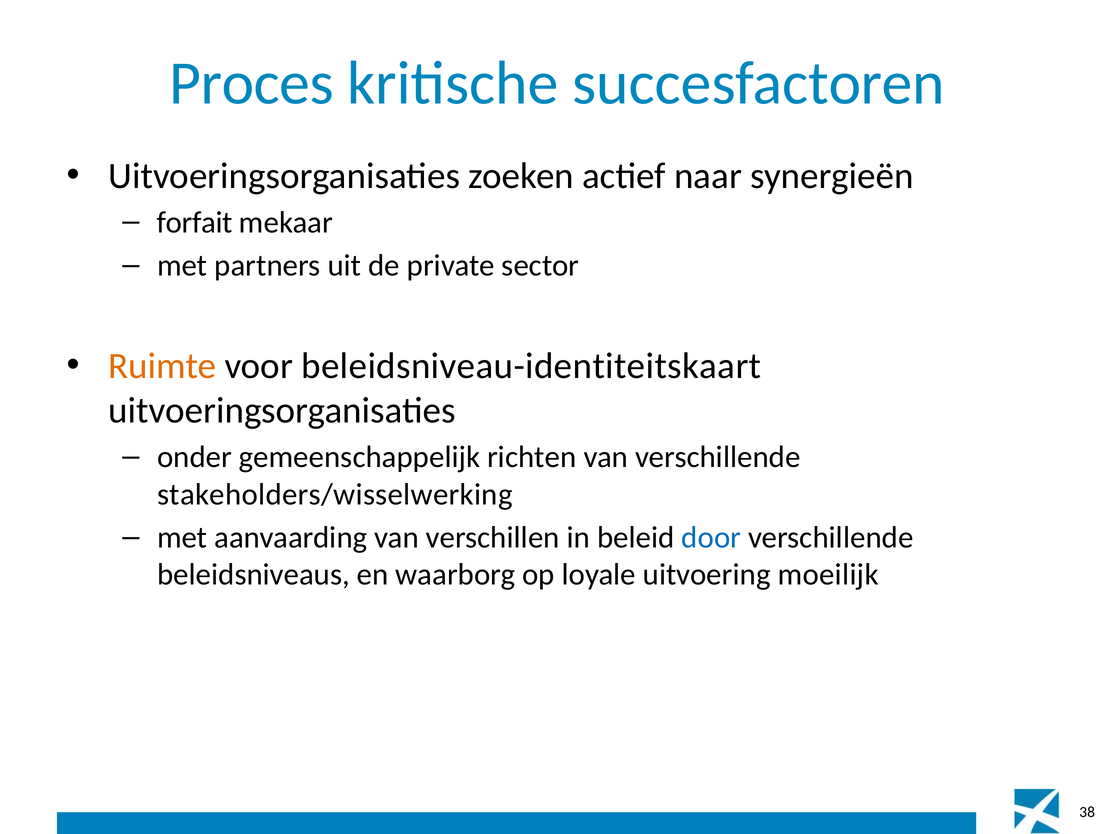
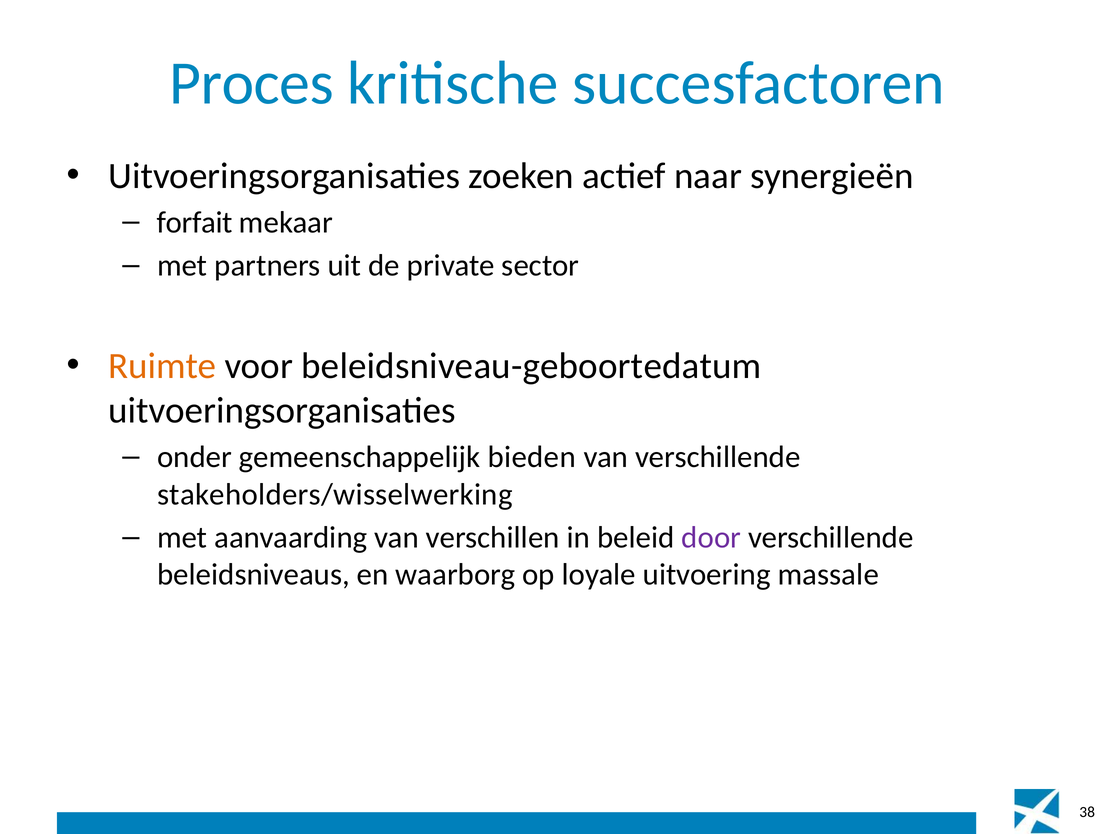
beleidsniveau-identiteitskaart: beleidsniveau-identiteitskaart -> beleidsniveau-geboortedatum (531, 366)
richten: richten -> bieden (532, 457)
door colour: blue -> purple (711, 538)
moeilijk: moeilijk -> massale (828, 575)
